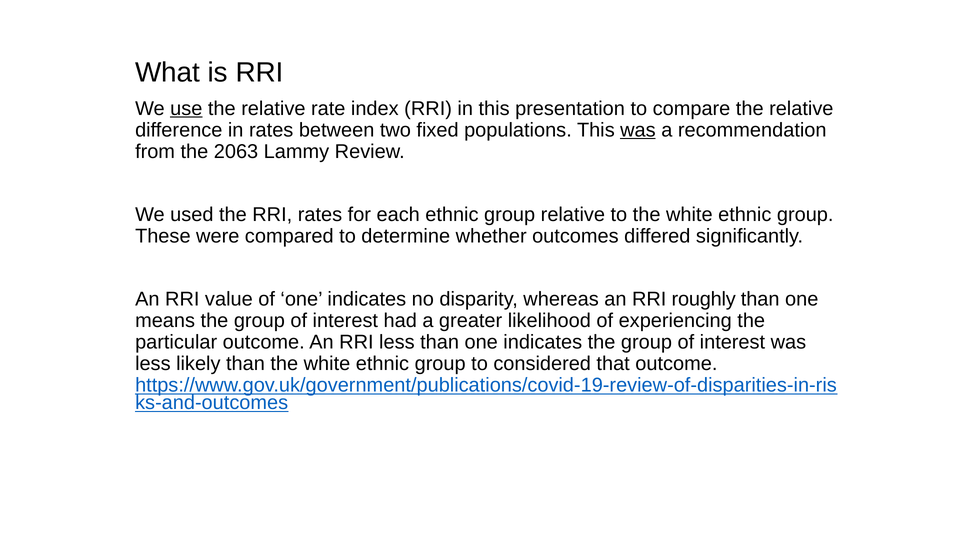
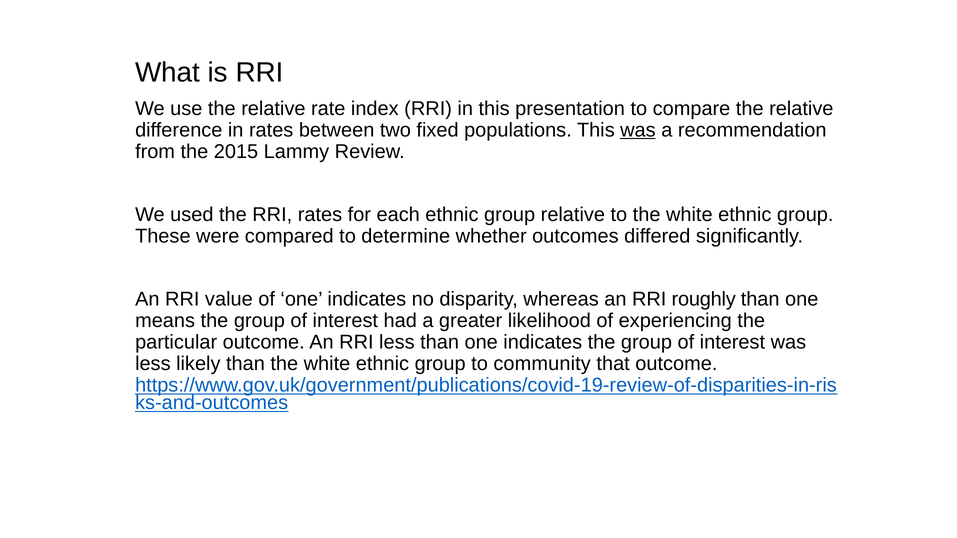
use underline: present -> none (186, 109)
2063: 2063 -> 2015 (236, 152)
considered: considered -> community (542, 364)
